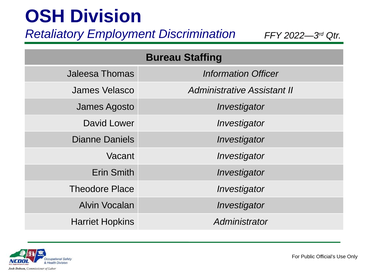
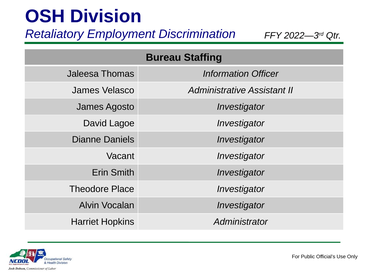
Lower: Lower -> Lagoe (122, 123)
